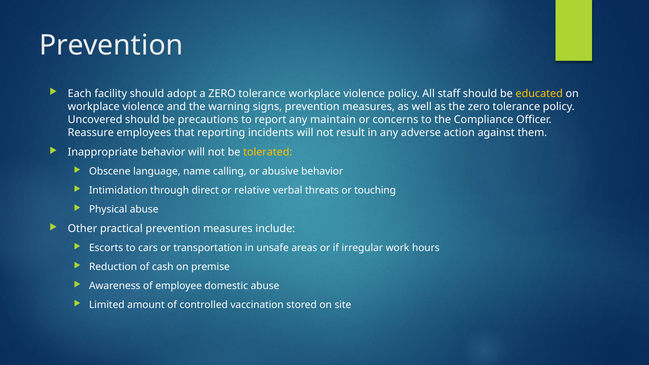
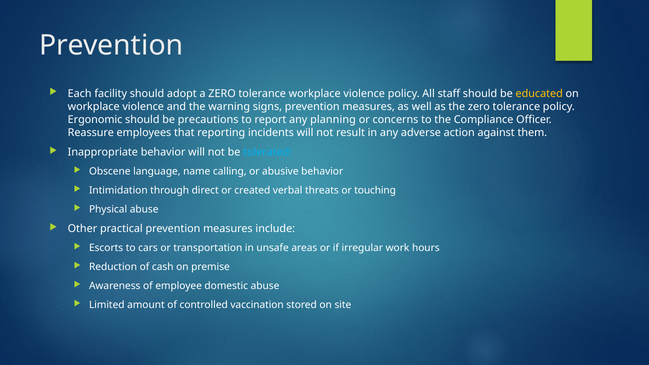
Uncovered: Uncovered -> Ergonomic (95, 120)
maintain: maintain -> planning (333, 120)
tolerated colour: yellow -> light blue (268, 152)
relative: relative -> created (252, 191)
